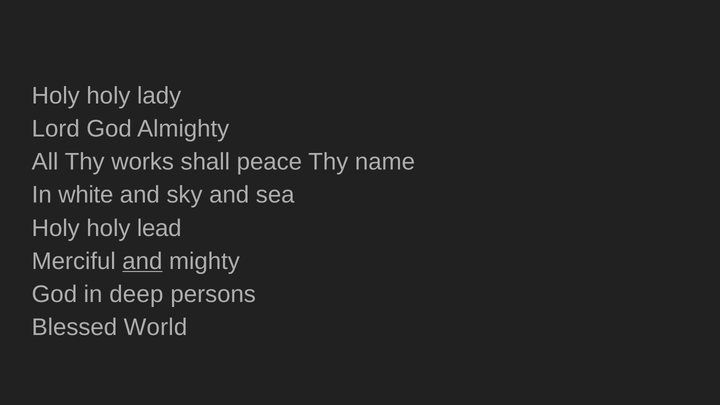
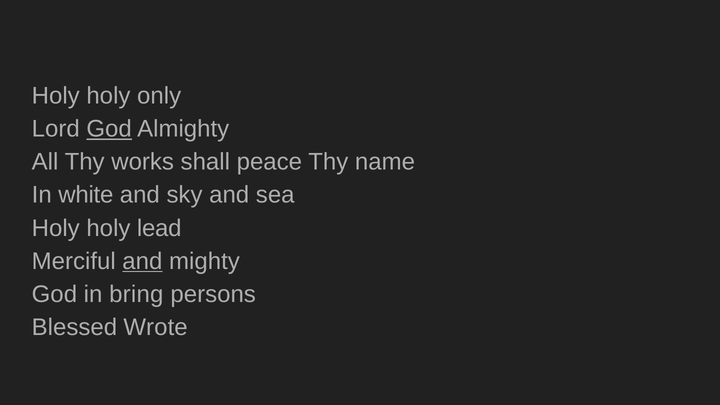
lady: lady -> only (159, 96)
God underline: none -> present (109, 129)
deep: deep -> bring (136, 294)
World: World -> Wrote (156, 327)
